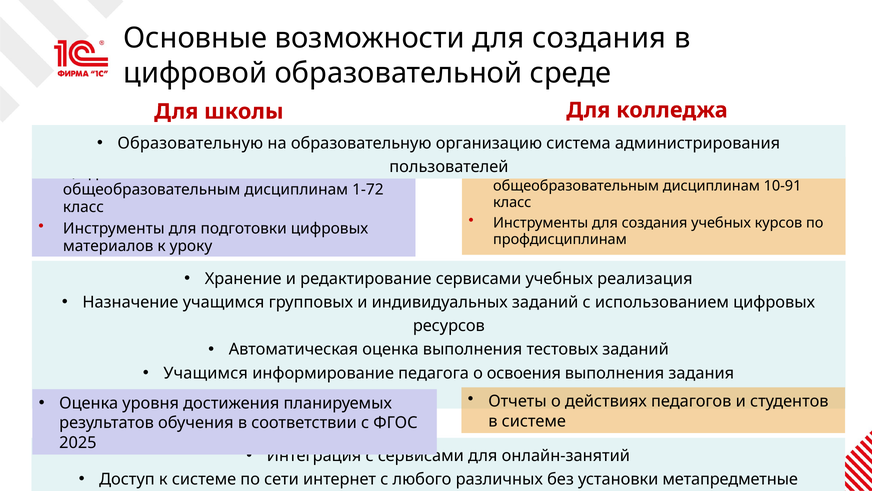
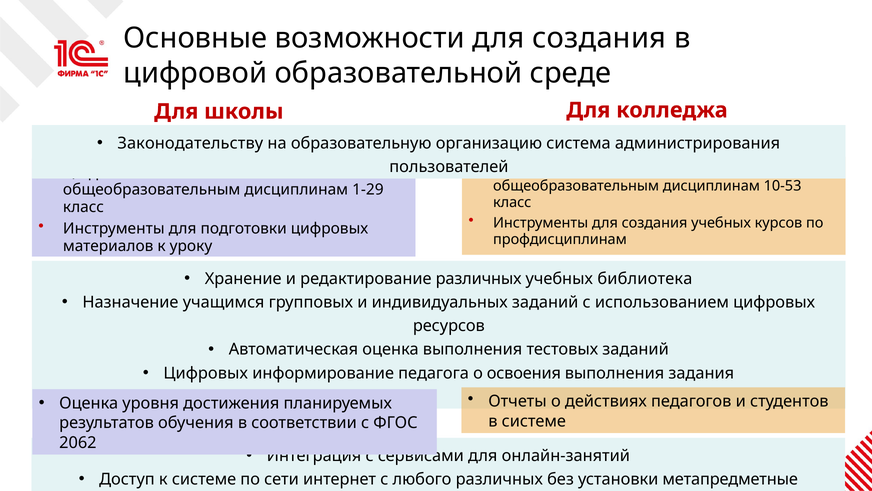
Образовательную: Образовательную -> Законодательству (190, 143)
10-91: 10-91 -> 10-53 (783, 186)
1-72: 1-72 -> 1-29 (368, 189)
редактирование сервисами: сервисами -> различных (479, 279)
учебных реализация: реализация -> библиотека (645, 279)
Учащимся: Учащимся -> Цифровых (206, 373)
2025: 2025 -> 2062 (78, 442)
